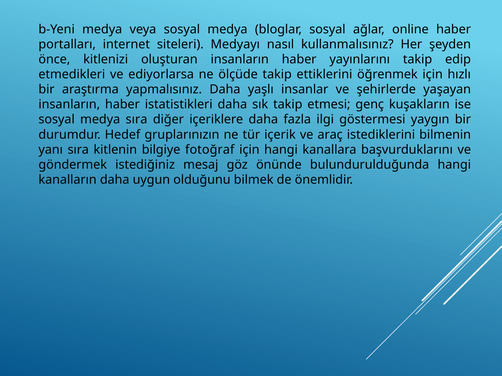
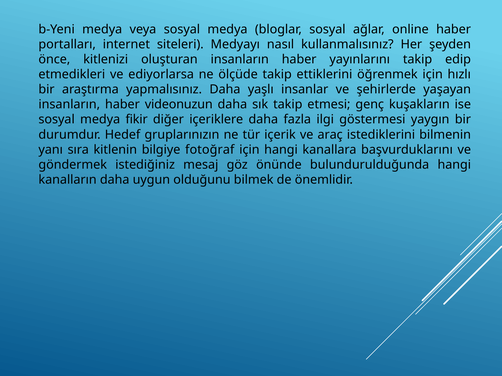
istatistikleri: istatistikleri -> videonuzun (179, 105)
medya sıra: sıra -> fikir (137, 120)
